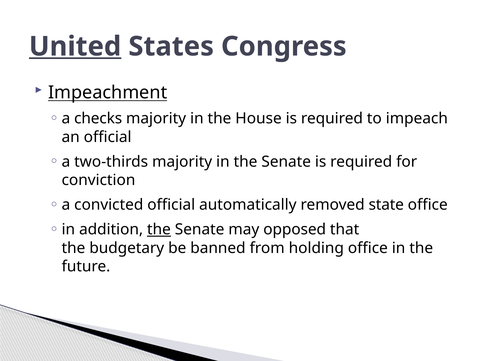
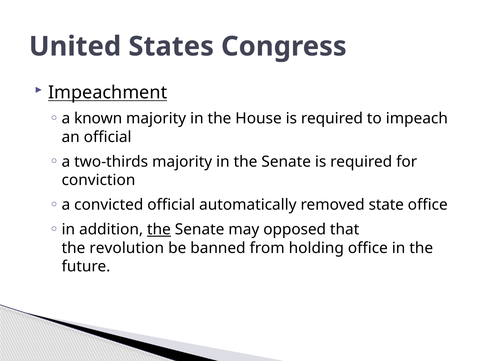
United underline: present -> none (75, 47)
checks: checks -> known (98, 119)
budgetary: budgetary -> revolution (127, 248)
